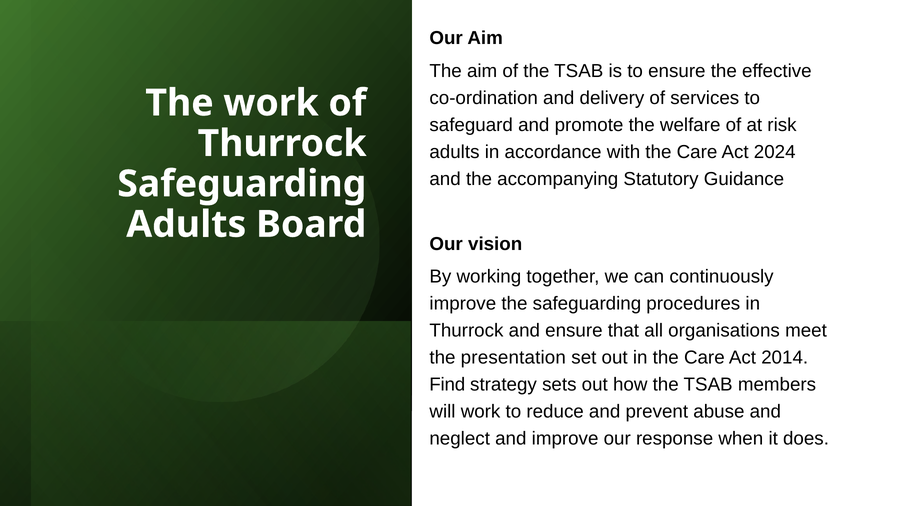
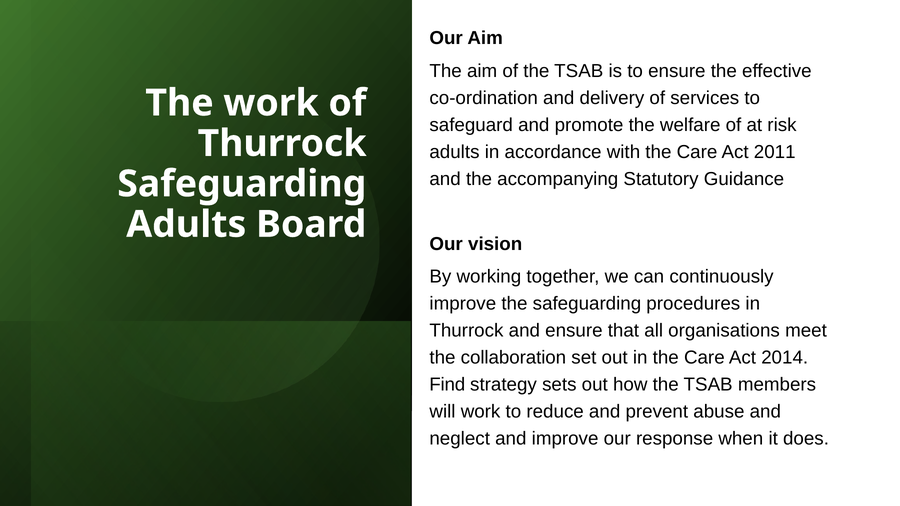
2024: 2024 -> 2011 (775, 152)
presentation: presentation -> collaboration (513, 358)
